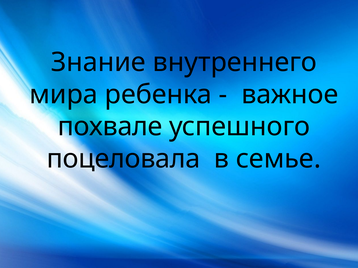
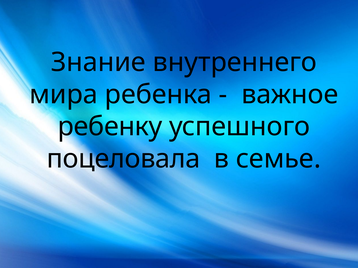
похвале: похвале -> ребенку (110, 127)
